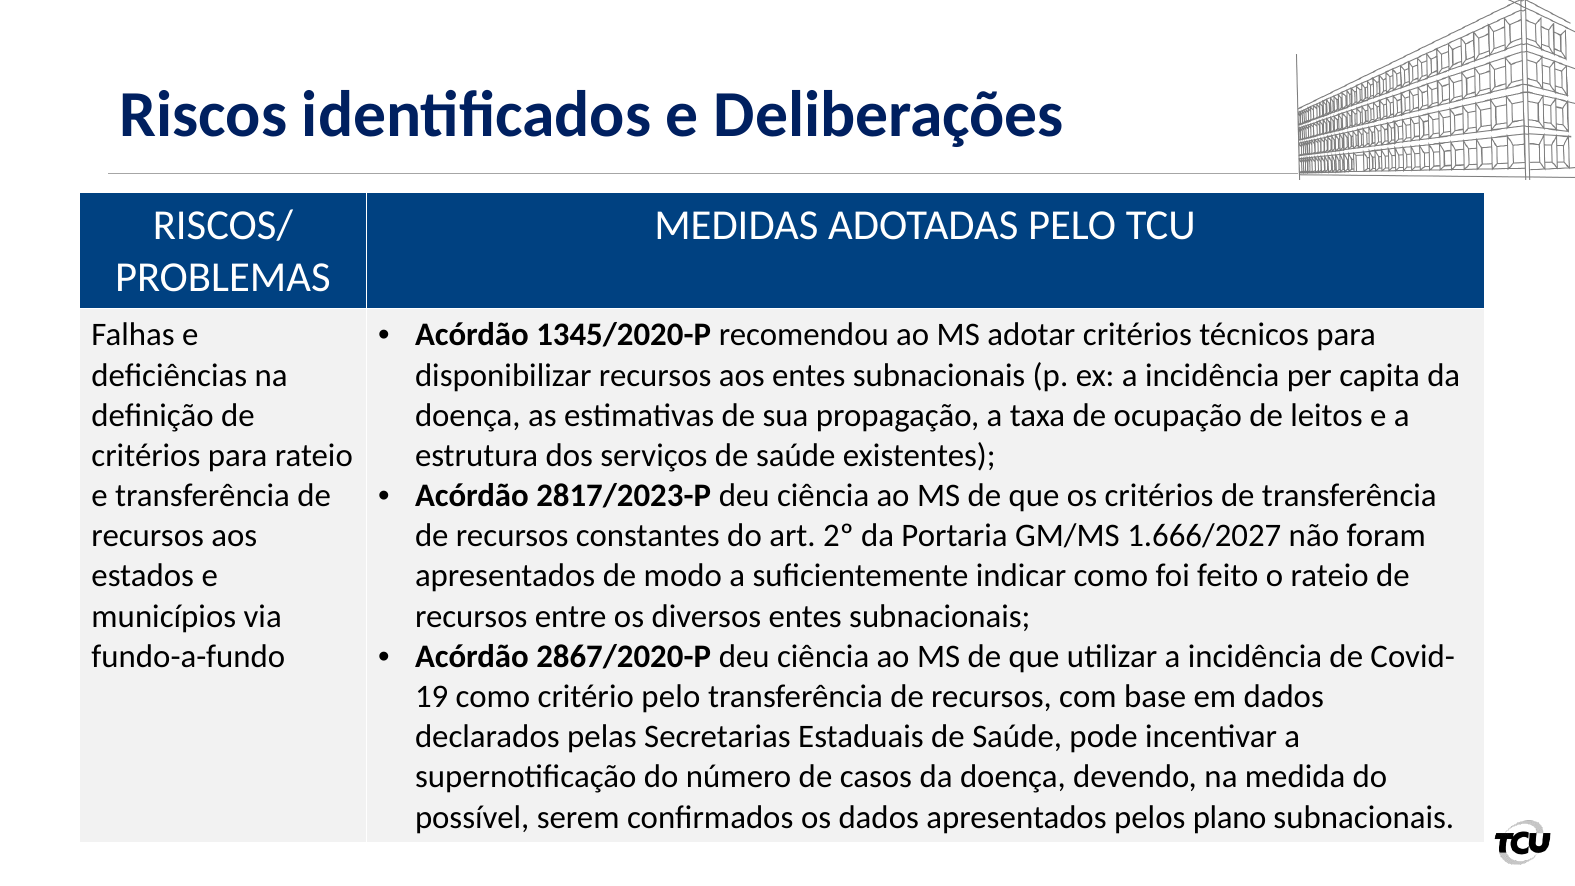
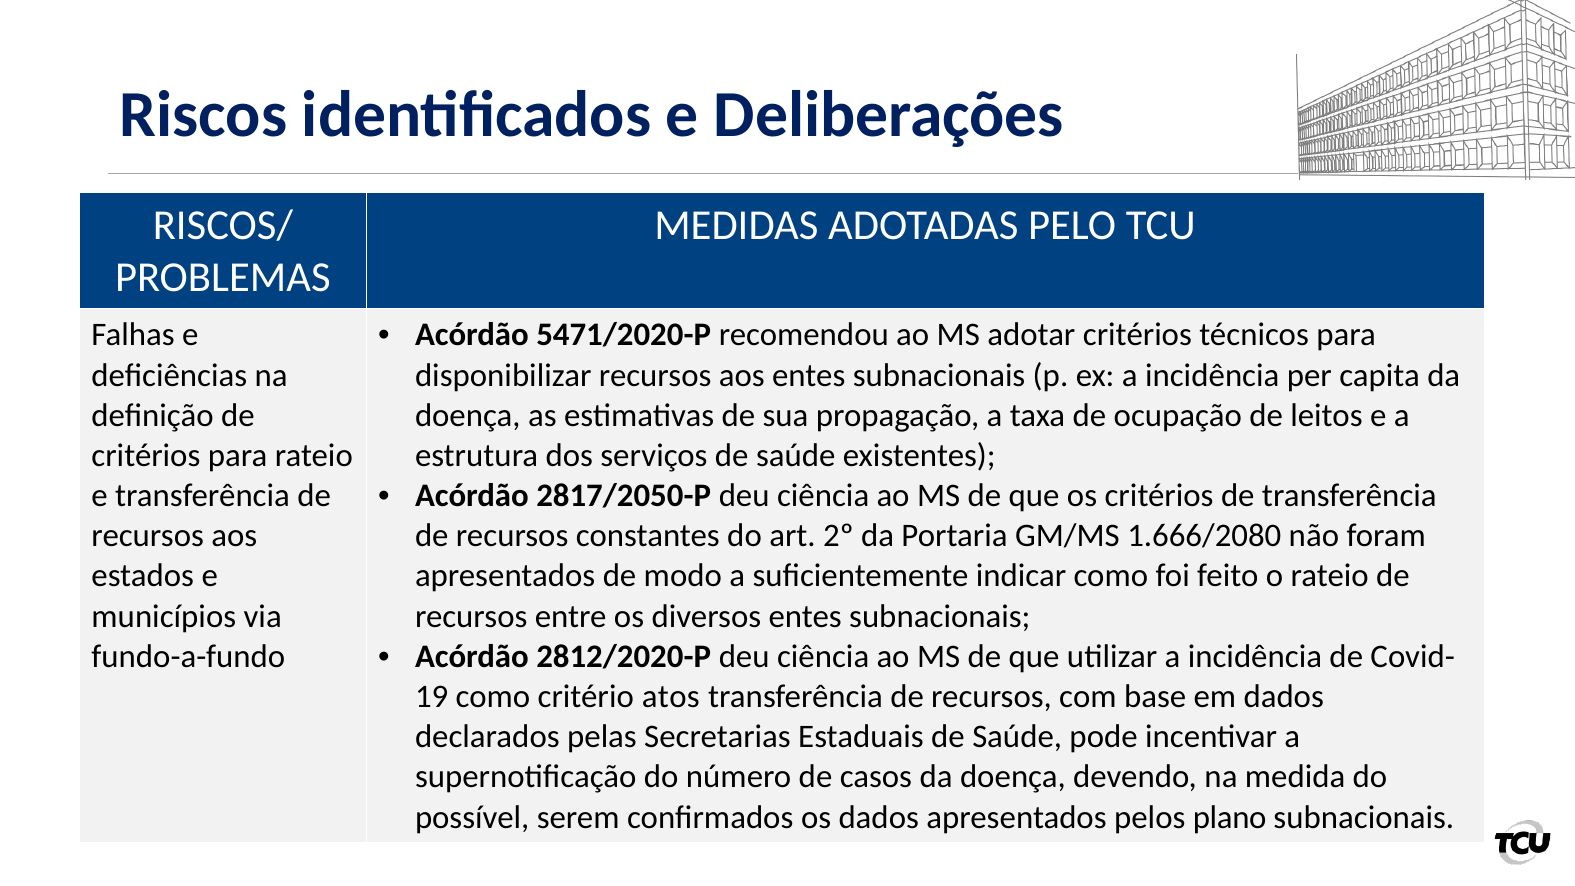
1345/2020-P: 1345/2020-P -> 5471/2020-P (624, 335)
2817/2023-P: 2817/2023-P -> 2817/2050-P (624, 496)
1.666/2027: 1.666/2027 -> 1.666/2080 (1204, 536)
2867/2020-P: 2867/2020-P -> 2812/2020-P (624, 656)
critério pelo: pelo -> atos (671, 697)
